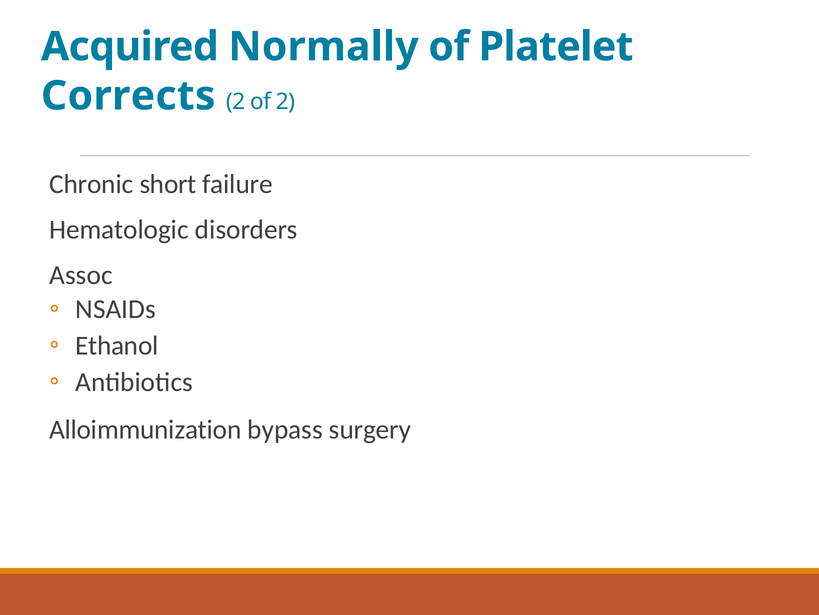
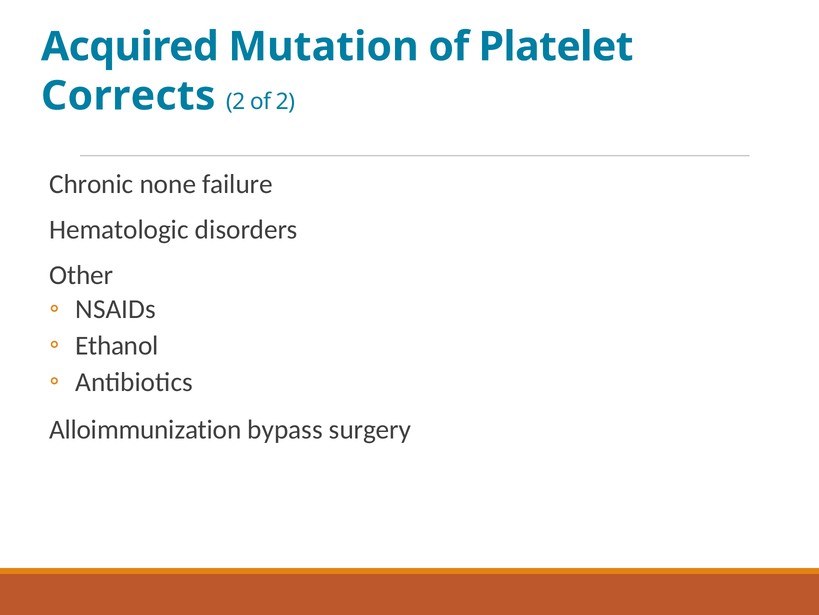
Normally: Normally -> Mutation (324, 47)
short: short -> none (168, 184)
Assoc: Assoc -> Other (81, 275)
